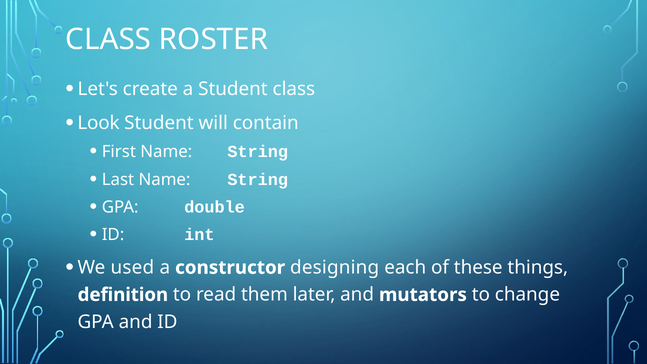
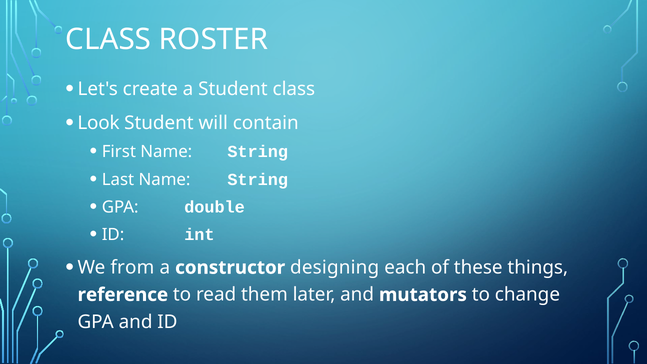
used: used -> from (132, 268)
definition: definition -> reference (123, 295)
